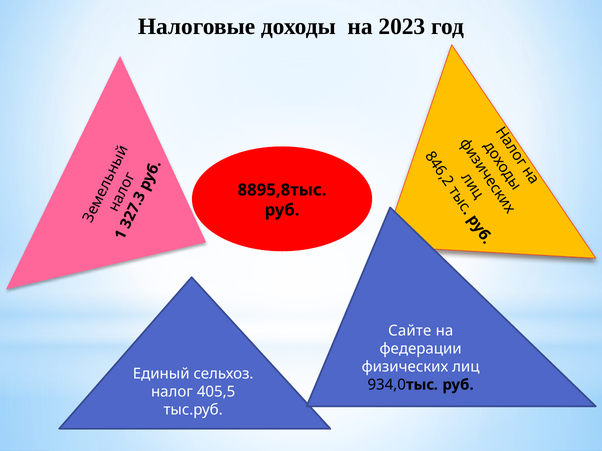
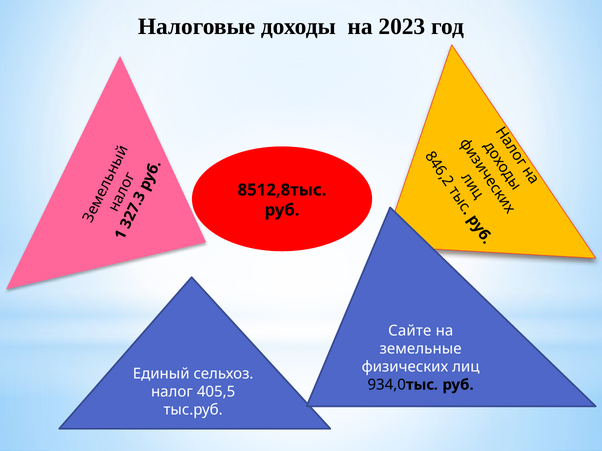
8895,8тыс: 8895,8тыс -> 8512,8тыс (282, 190)
федерации: федерации -> земельные (421, 349)
